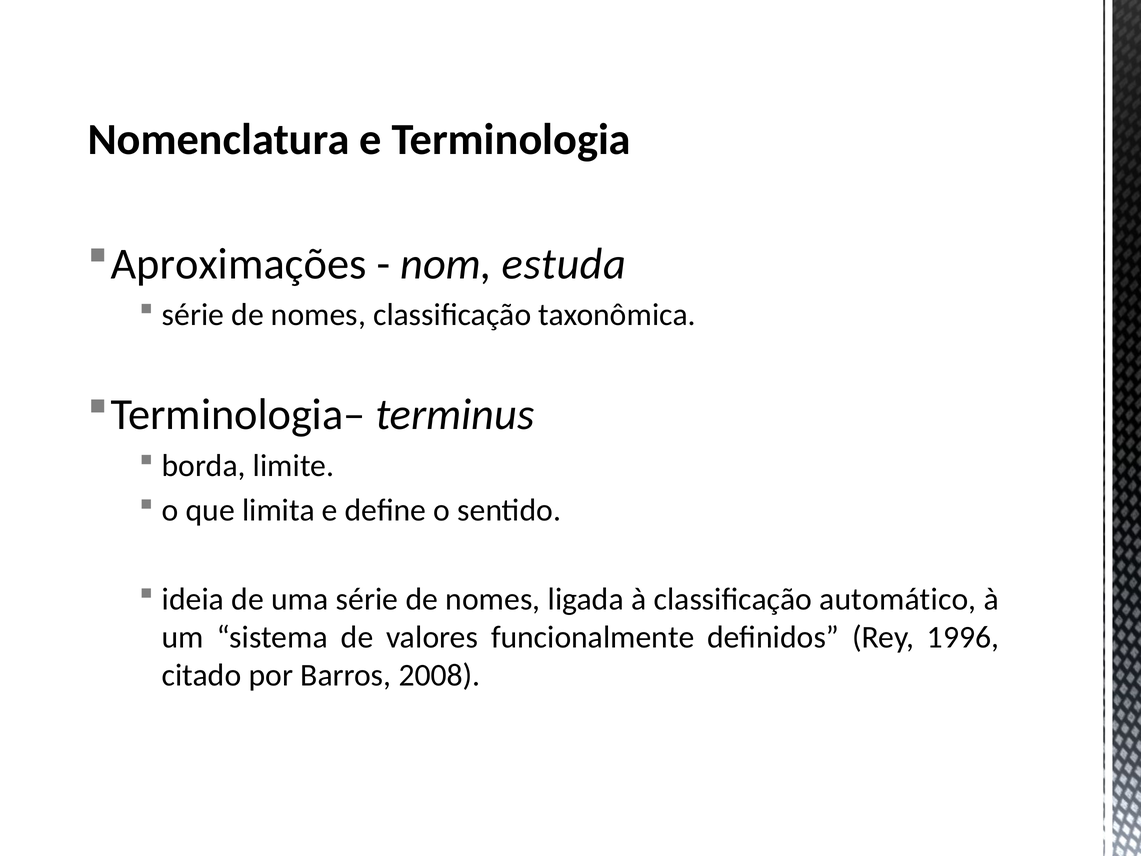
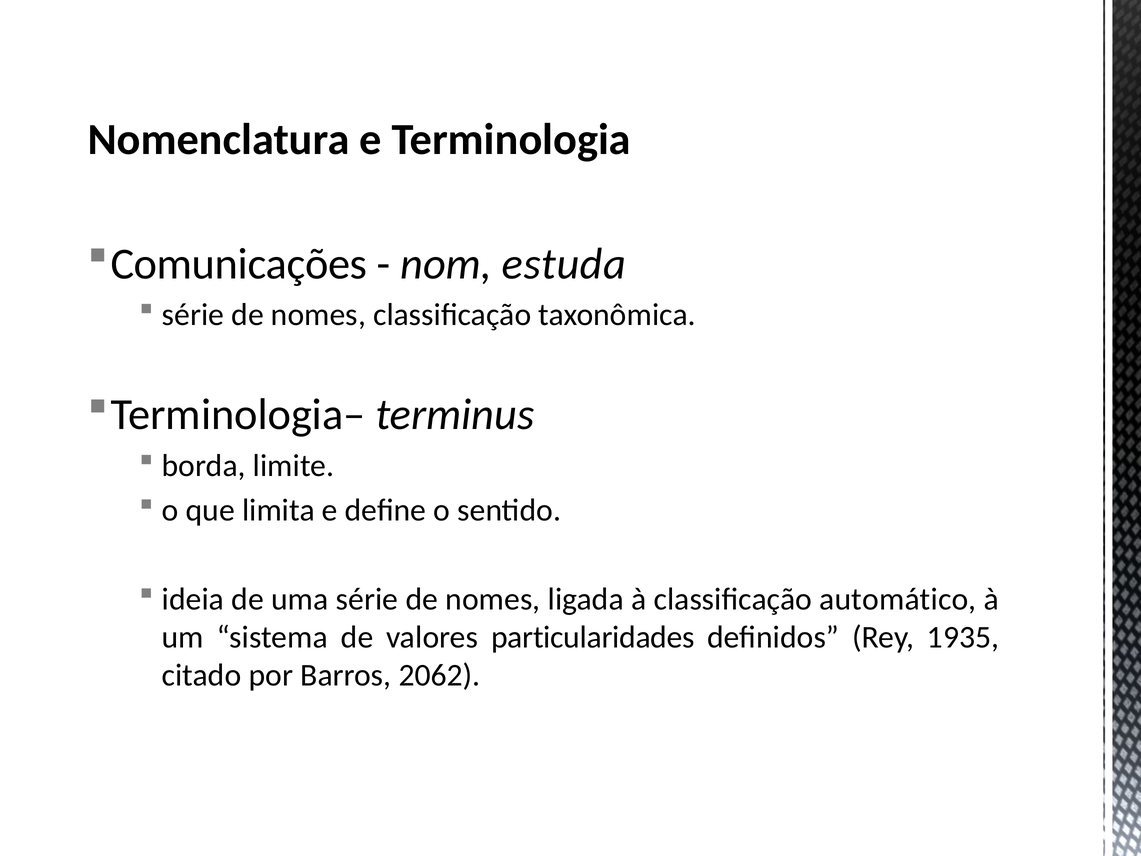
Aproximações: Aproximações -> Comunicações (239, 264)
funcionalmente: funcionalmente -> particularidades (593, 637)
1996: 1996 -> 1935 (963, 637)
2008: 2008 -> 2062 (439, 675)
